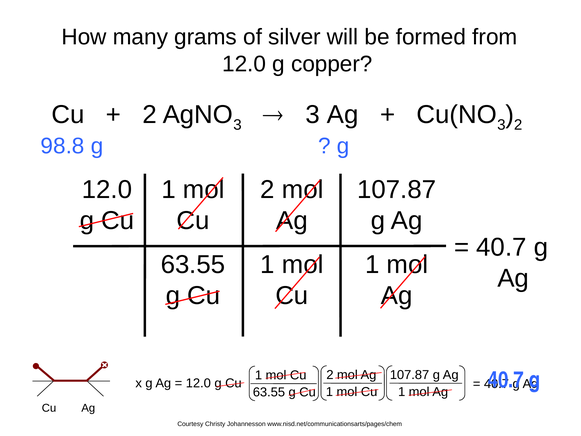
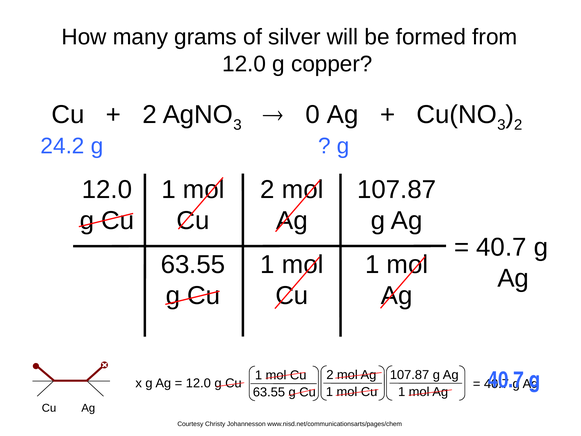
3: 3 -> 0 (313, 115)
98.8: 98.8 -> 24.2 (63, 146)
